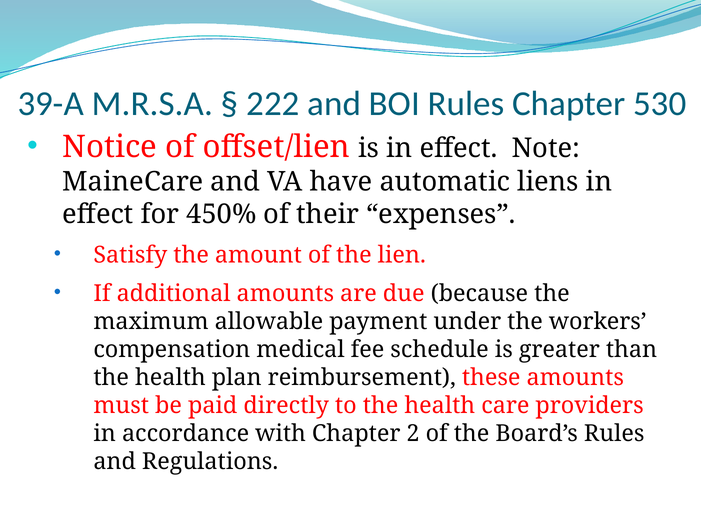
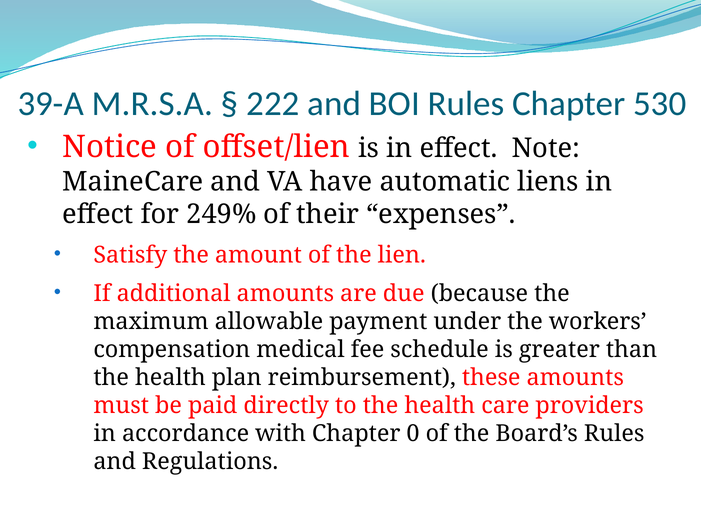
450%: 450% -> 249% (221, 215)
2: 2 -> 0 (413, 434)
